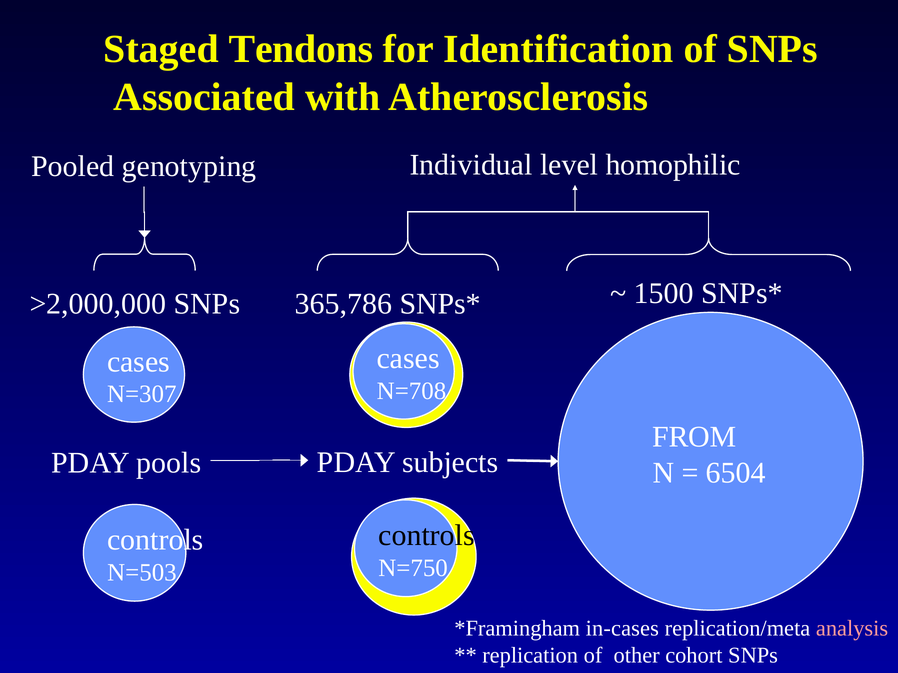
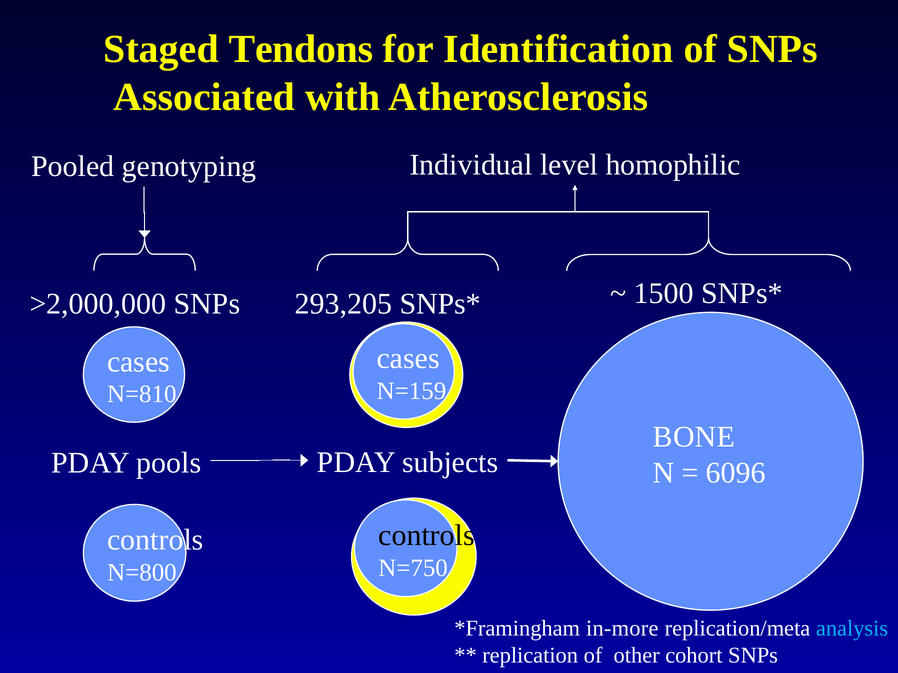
365,786: 365,786 -> 293,205 (343, 304)
N=708: N=708 -> N=159 (411, 391)
N=307: N=307 -> N=810 (142, 394)
FROM: FROM -> BONE (694, 437)
6504: 6504 -> 6096 (736, 473)
N=503: N=503 -> N=800 (142, 573)
in-cases: in-cases -> in-more (622, 629)
analysis colour: pink -> light blue (852, 629)
